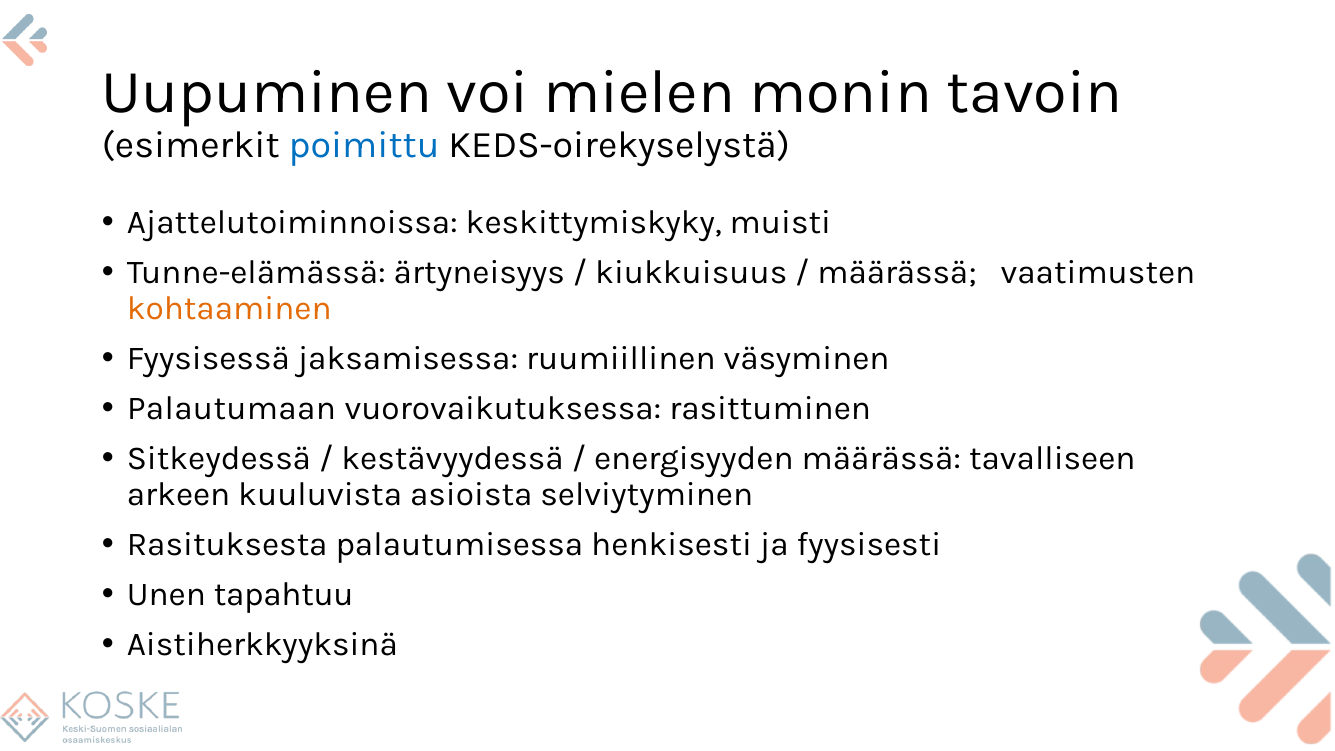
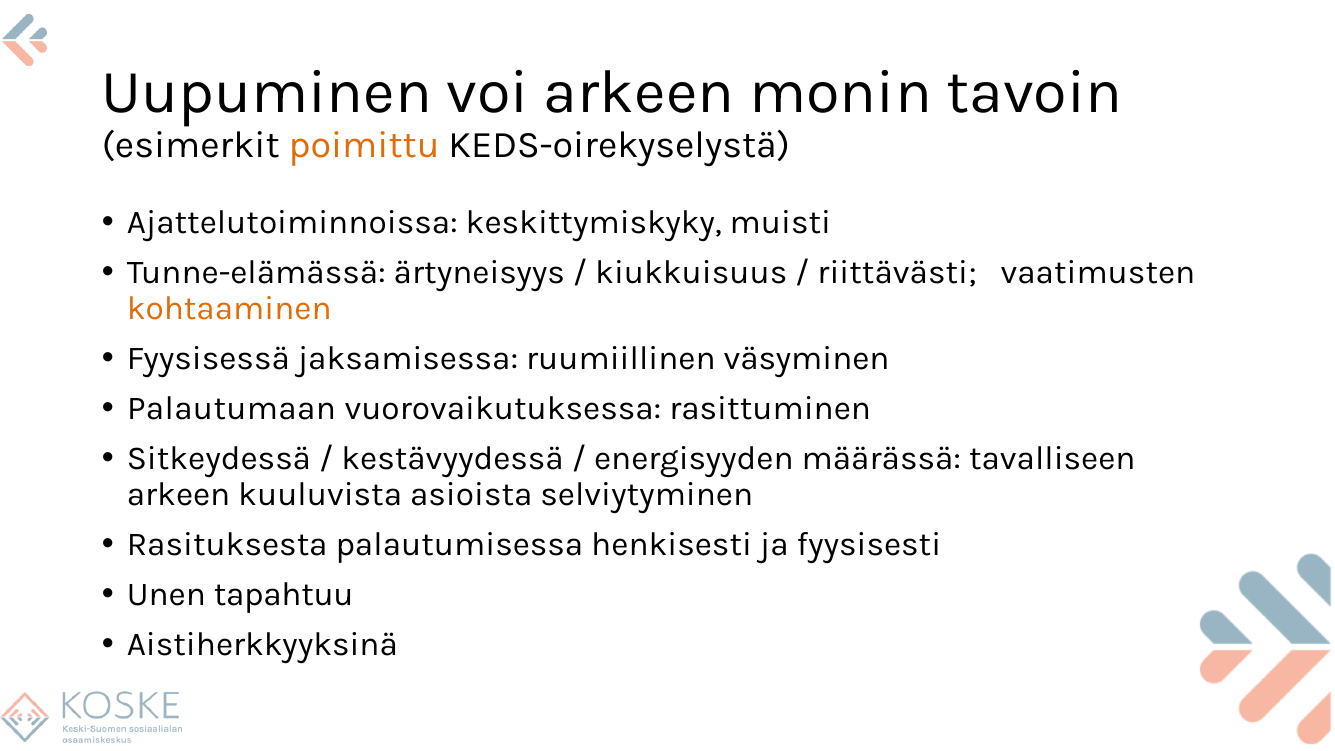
voi mielen: mielen -> arkeen (639, 92)
poimittu colour: blue -> orange (364, 145)
määrässä: määrässä -> riittävästi (897, 273)
